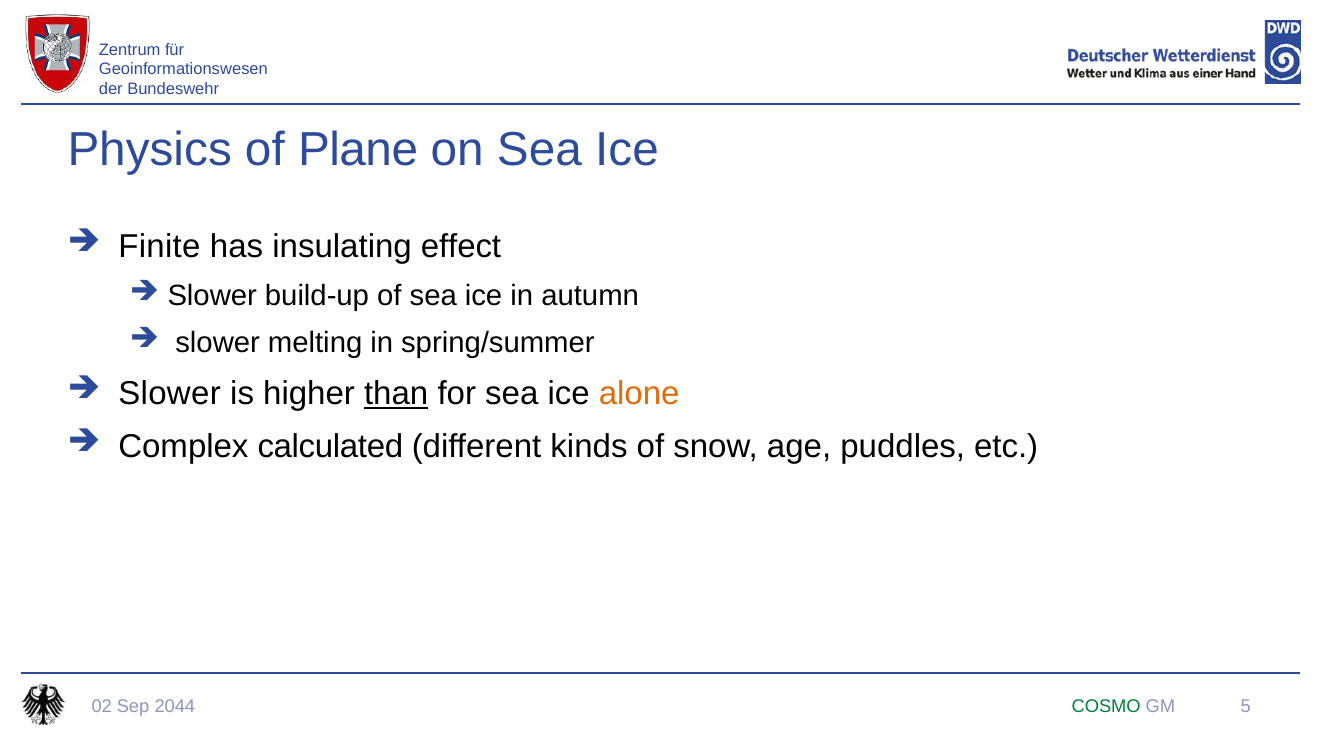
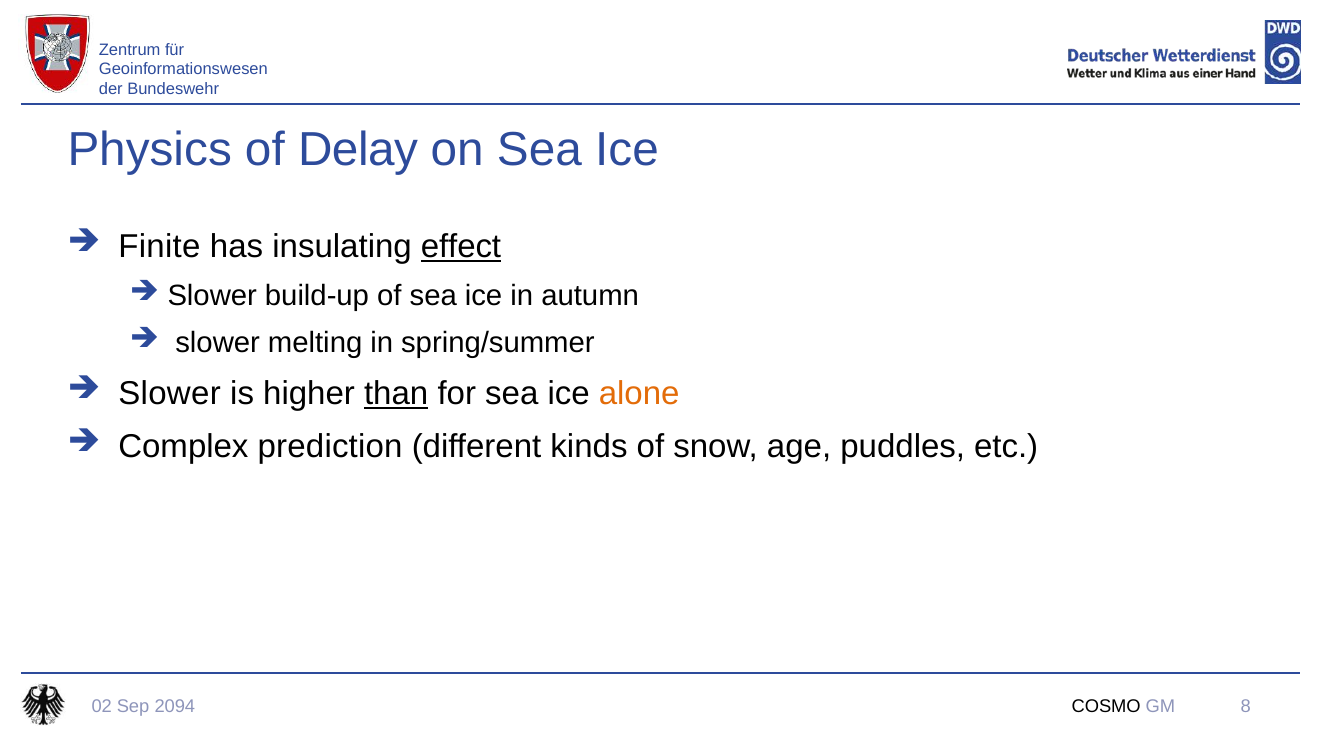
Plane: Plane -> Delay (358, 150)
effect underline: none -> present (461, 247)
calculated: calculated -> prediction (330, 446)
2044: 2044 -> 2094 (175, 707)
COSMO colour: green -> black (1106, 707)
5: 5 -> 8 (1246, 707)
